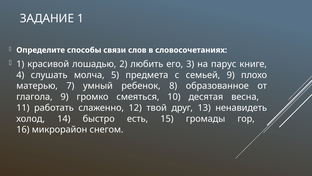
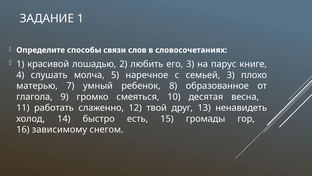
предмета: предмета -> наречное (147, 75)
семьей 9: 9 -> 3 (231, 75)
микрорайон: микрорайон -> зависимому (59, 129)
